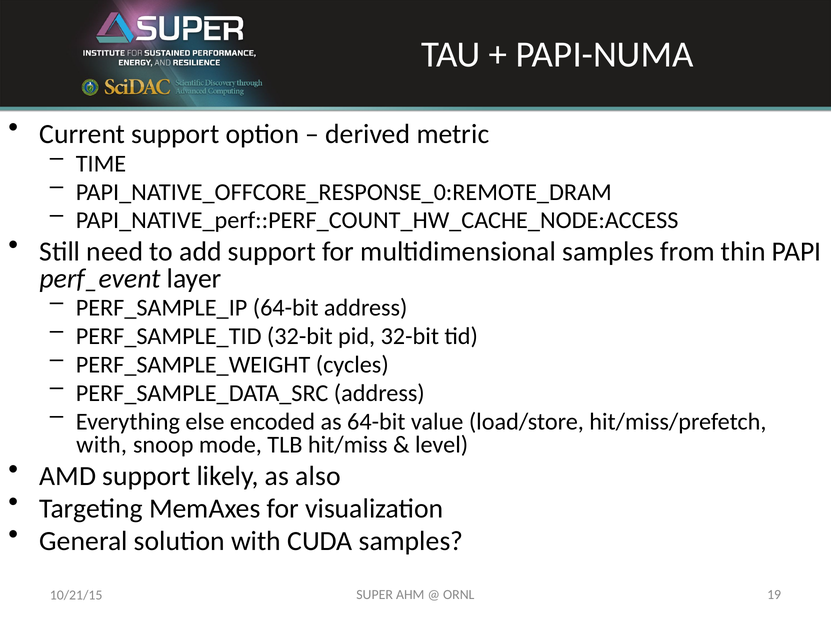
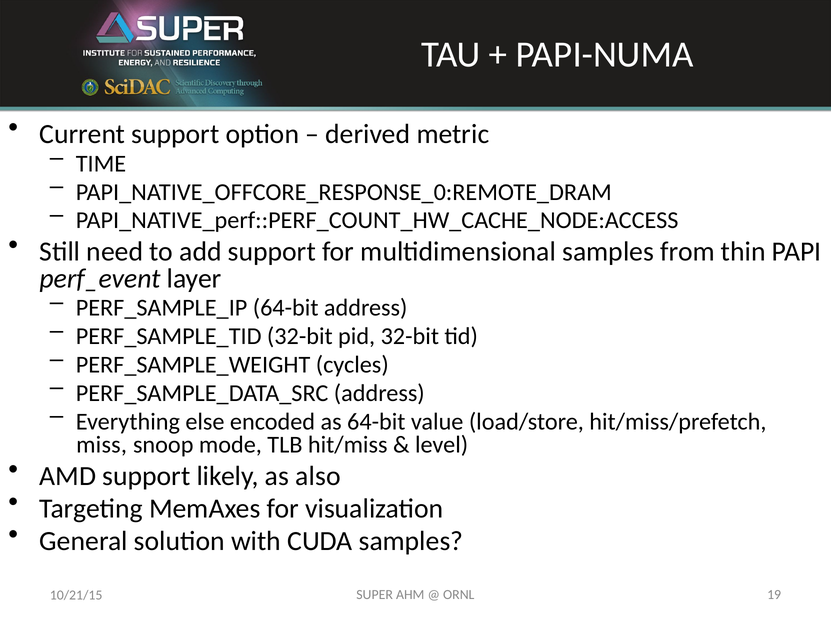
with: with -> miss (102, 445)
